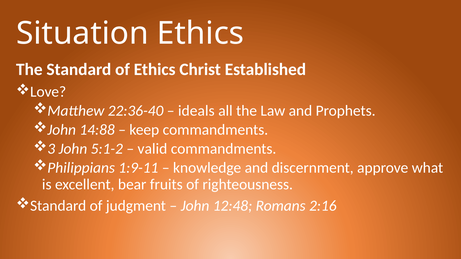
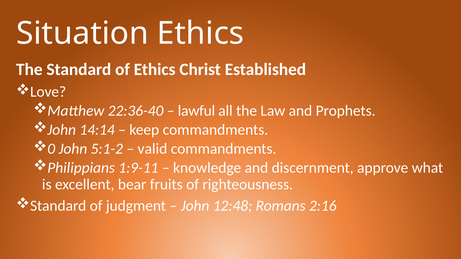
ideals: ideals -> lawful (196, 111)
14:88: 14:88 -> 14:14 (97, 130)
3: 3 -> 0 (51, 149)
